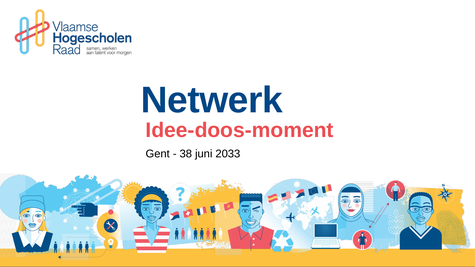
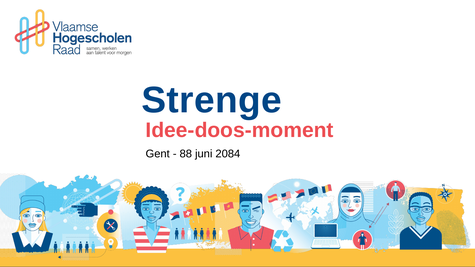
Netwerk: Netwerk -> Strenge (212, 100)
38: 38 -> 88 (186, 154)
2033: 2033 -> 2084 (228, 154)
